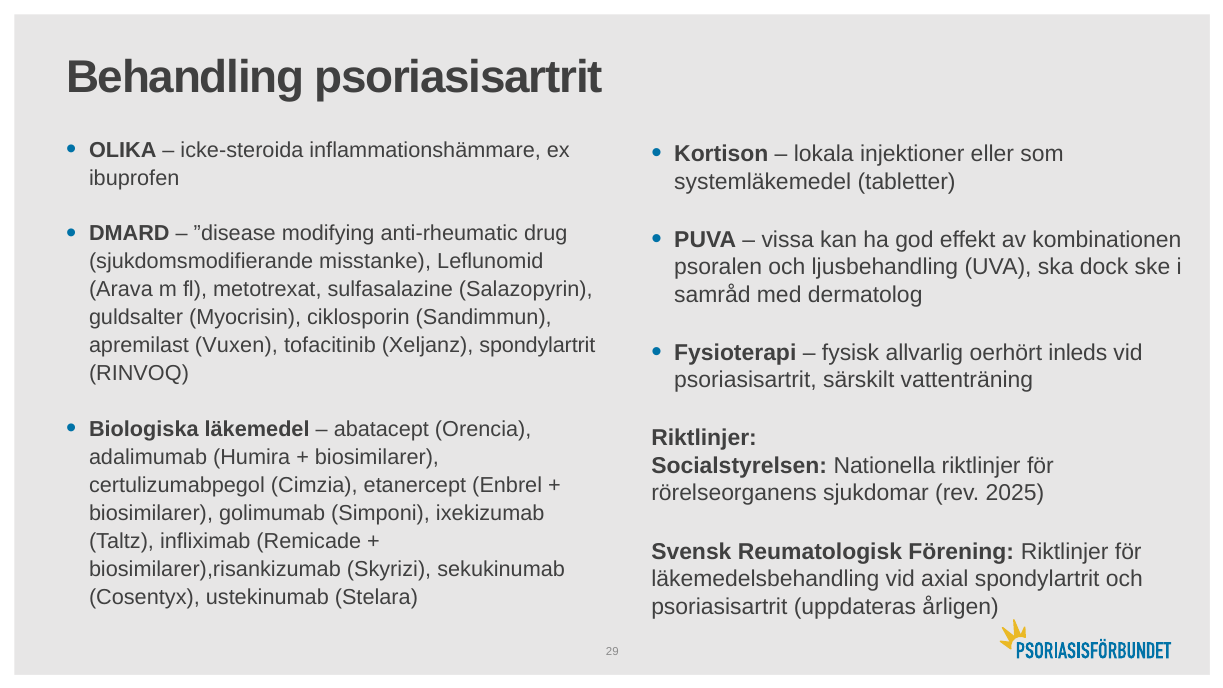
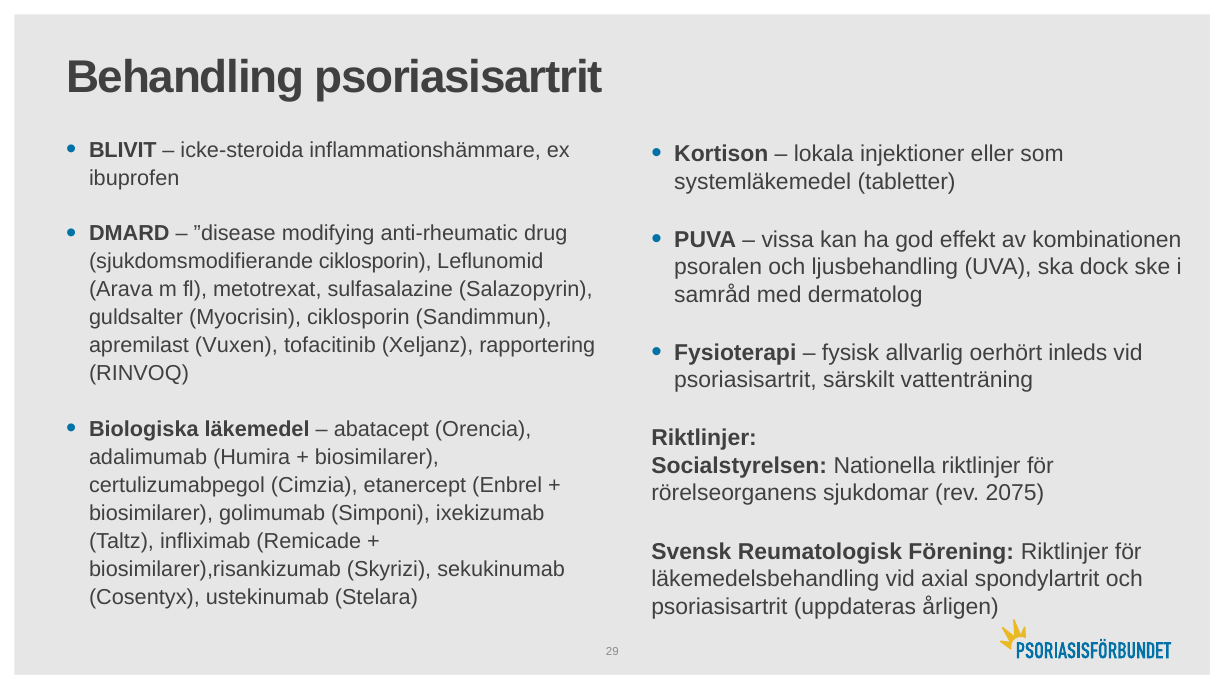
OLIKA: OLIKA -> BLIVIT (123, 150)
sjukdomsmodifierande misstanke: misstanke -> ciklosporin (375, 262)
Xeljanz spondylartrit: spondylartrit -> rapportering (537, 346)
2025: 2025 -> 2075 (1015, 493)
